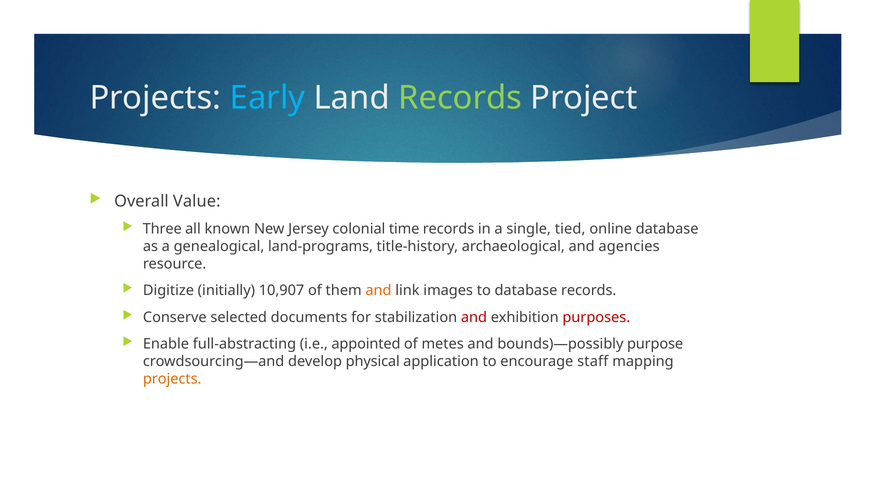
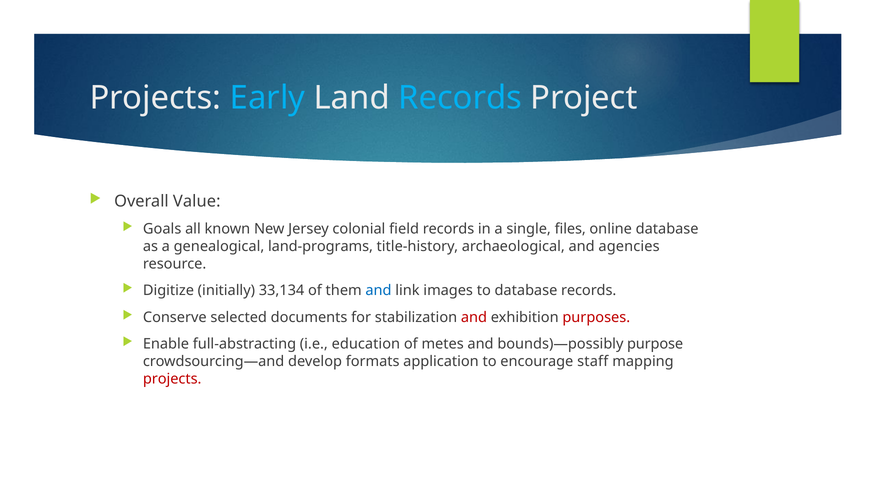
Records colour: light green -> light blue (460, 98)
Three: Three -> Goals (162, 229)
time: time -> field (404, 229)
tied: tied -> files (570, 229)
10,907: 10,907 -> 33,134 (282, 291)
and colour: orange -> blue (379, 291)
appointed: appointed -> education (366, 344)
physical: physical -> formats (373, 361)
projects colour: orange -> red (172, 379)
